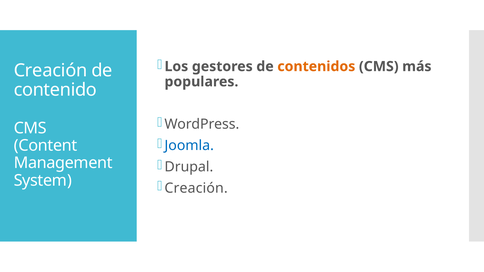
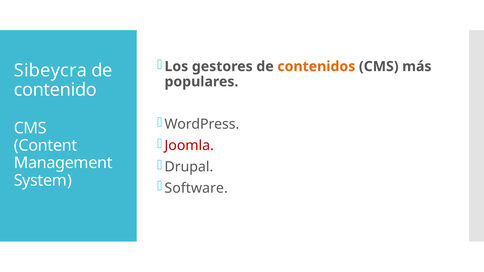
Creación: Creación -> Sibeycra (50, 70)
Joomla colour: blue -> red (189, 146)
Creación: Creación -> Software (196, 188)
